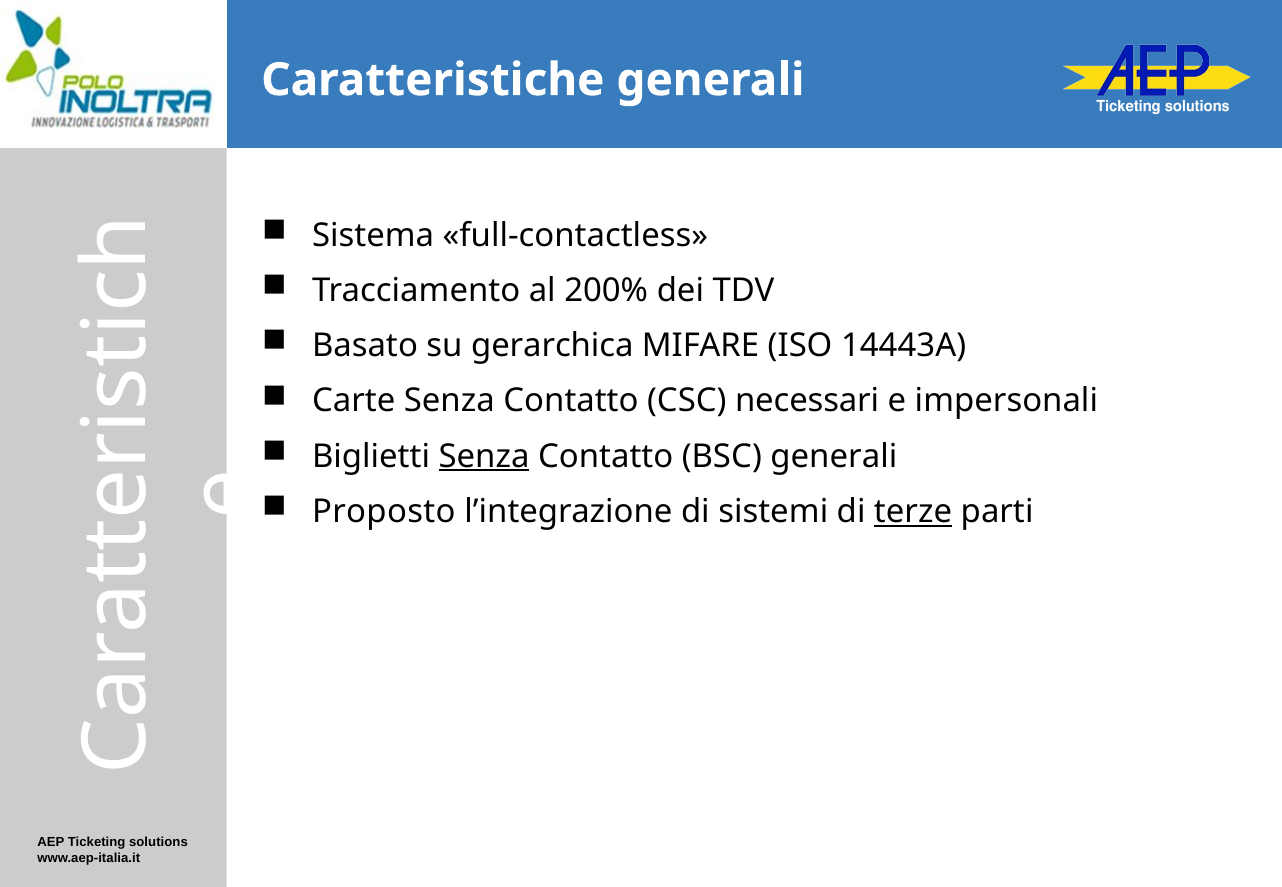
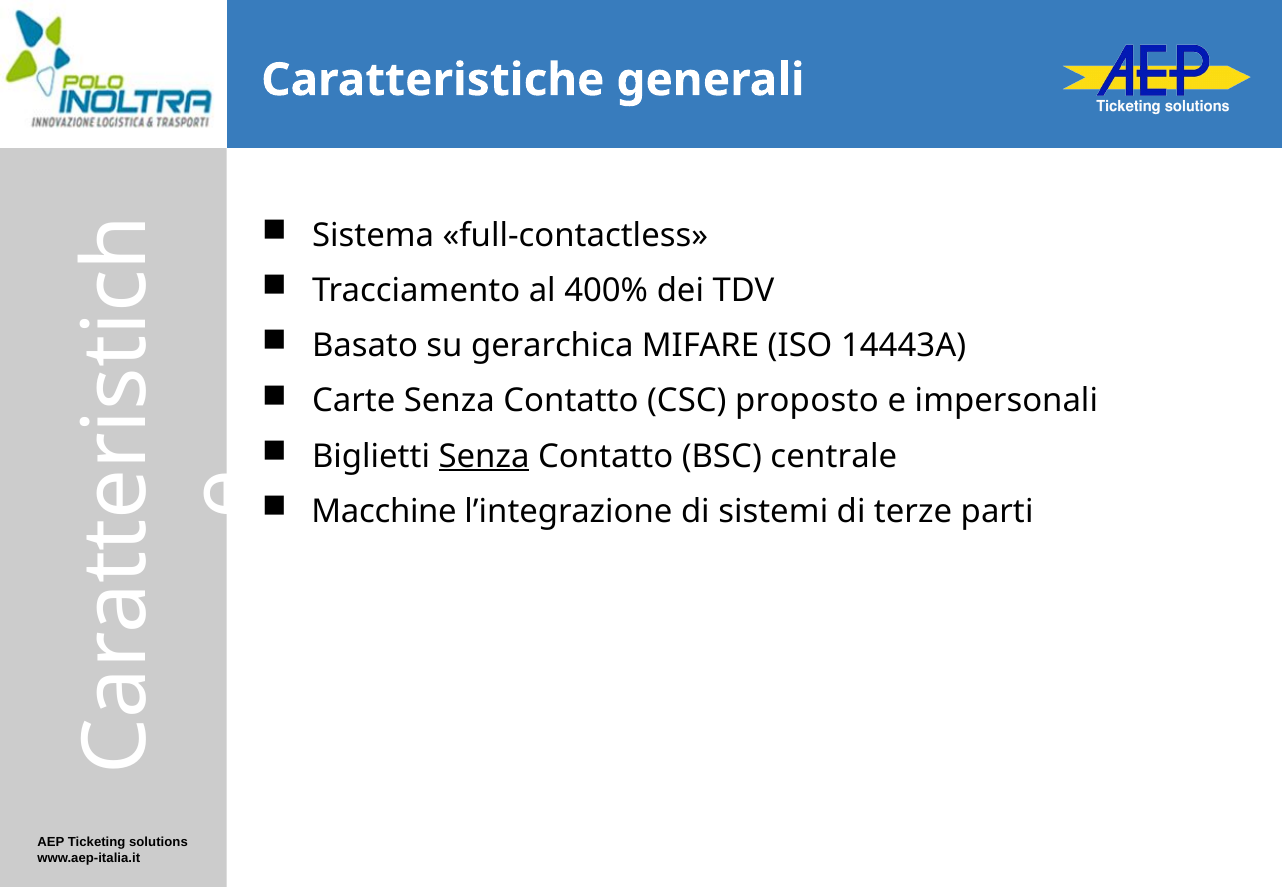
200%: 200% -> 400% (606, 291)
necessari: necessari -> proposto (807, 401)
BSC generali: generali -> centrale (834, 456)
Proposto: Proposto -> Macchine (384, 512)
terze underline: present -> none (913, 512)
